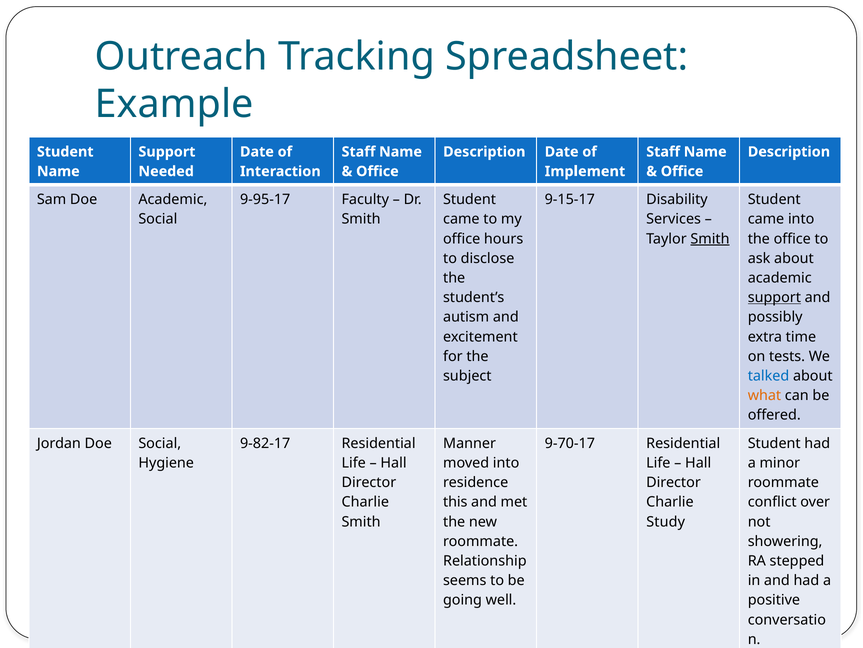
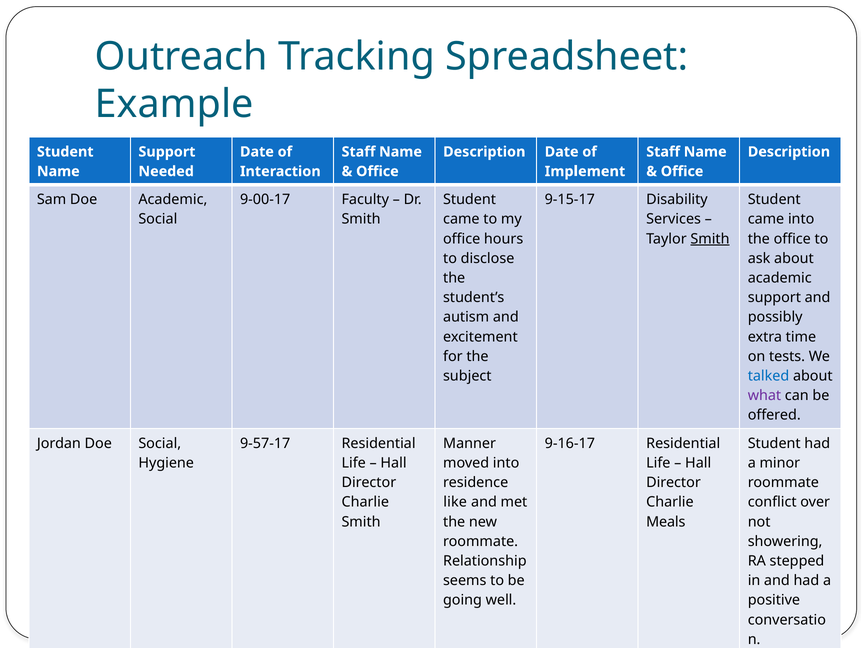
9-95-17: 9-95-17 -> 9-00-17 (265, 199)
support underline: present -> none (774, 297)
what colour: orange -> purple (764, 395)
9-82-17: 9-82-17 -> 9-57-17 (265, 443)
9-70-17: 9-70-17 -> 9-16-17 (570, 443)
this: this -> like (455, 502)
Study: Study -> Meals (666, 521)
